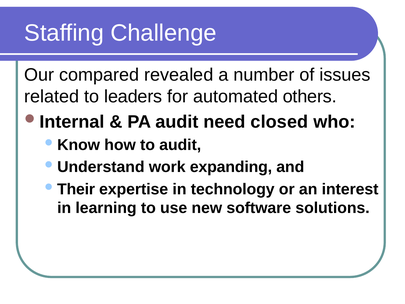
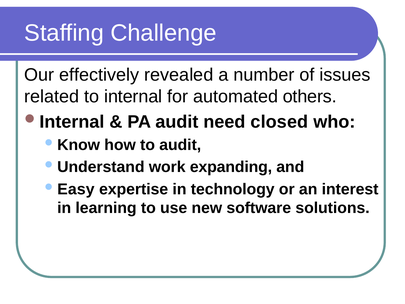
compared: compared -> effectively (99, 75)
leaders: leaders -> internal (133, 96)
Their: Their -> Easy (76, 189)
